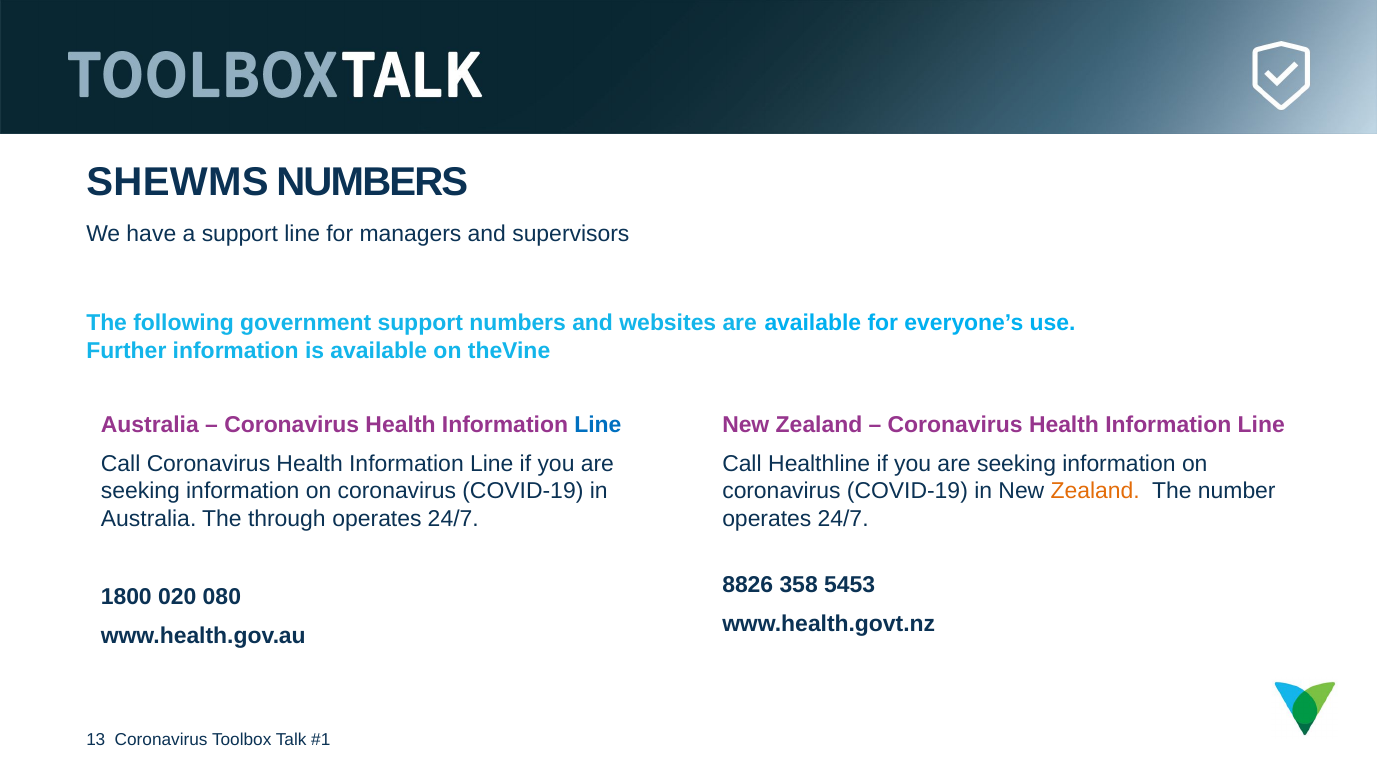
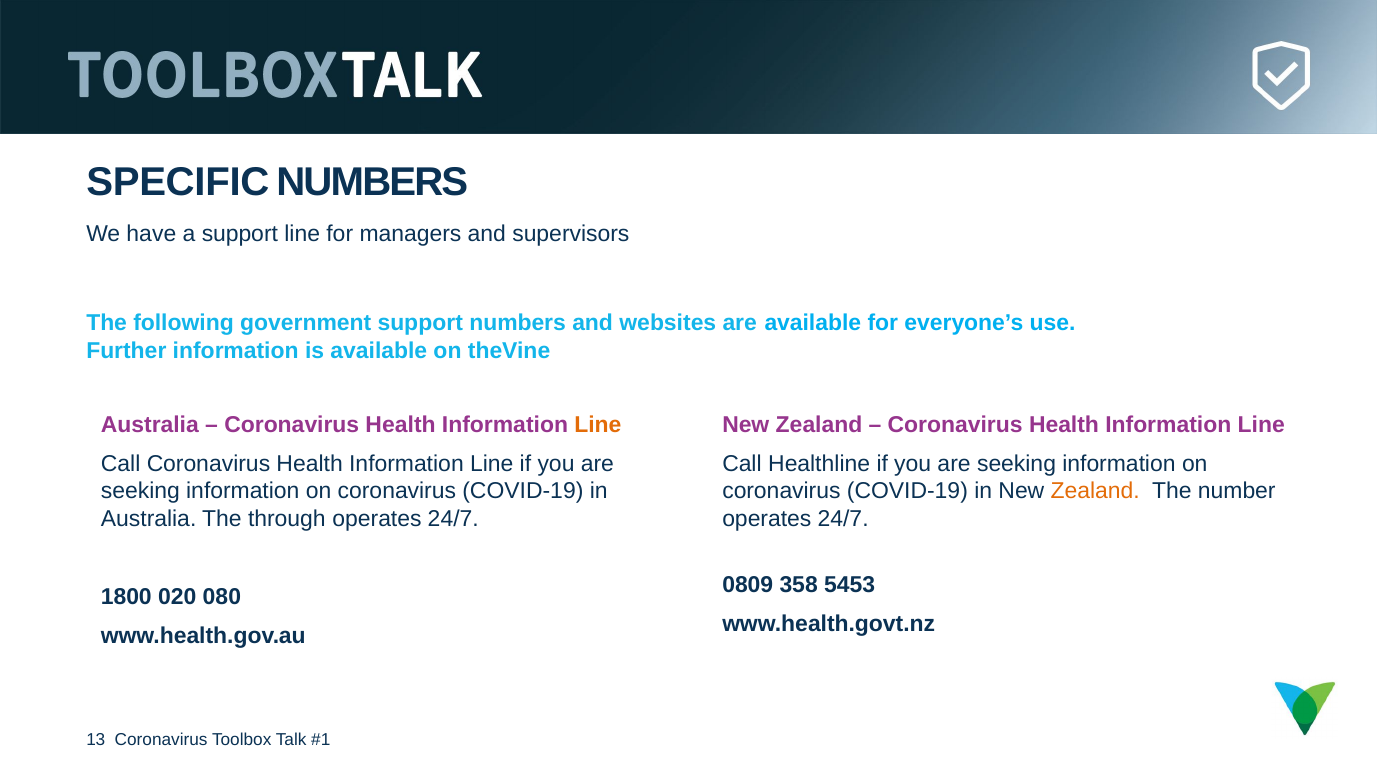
SHEWMS: SHEWMS -> SPECIFIC (178, 183)
Line colour: blue -> orange (598, 425)
8826: 8826 -> 0809 (748, 585)
